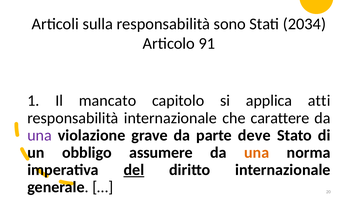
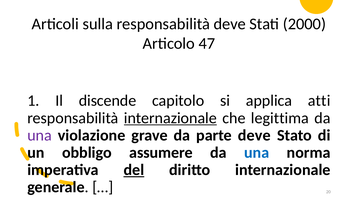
responsabilità sono: sono -> deve (230, 24)
2034: 2034 -> 2000 (304, 24)
91: 91 -> 47 (207, 44)
mancato: mancato -> discende (108, 101)
internazionale underline: none -> present (170, 118)
carattere: carattere -> legittima (280, 118)
una colour: orange -> blue (257, 153)
